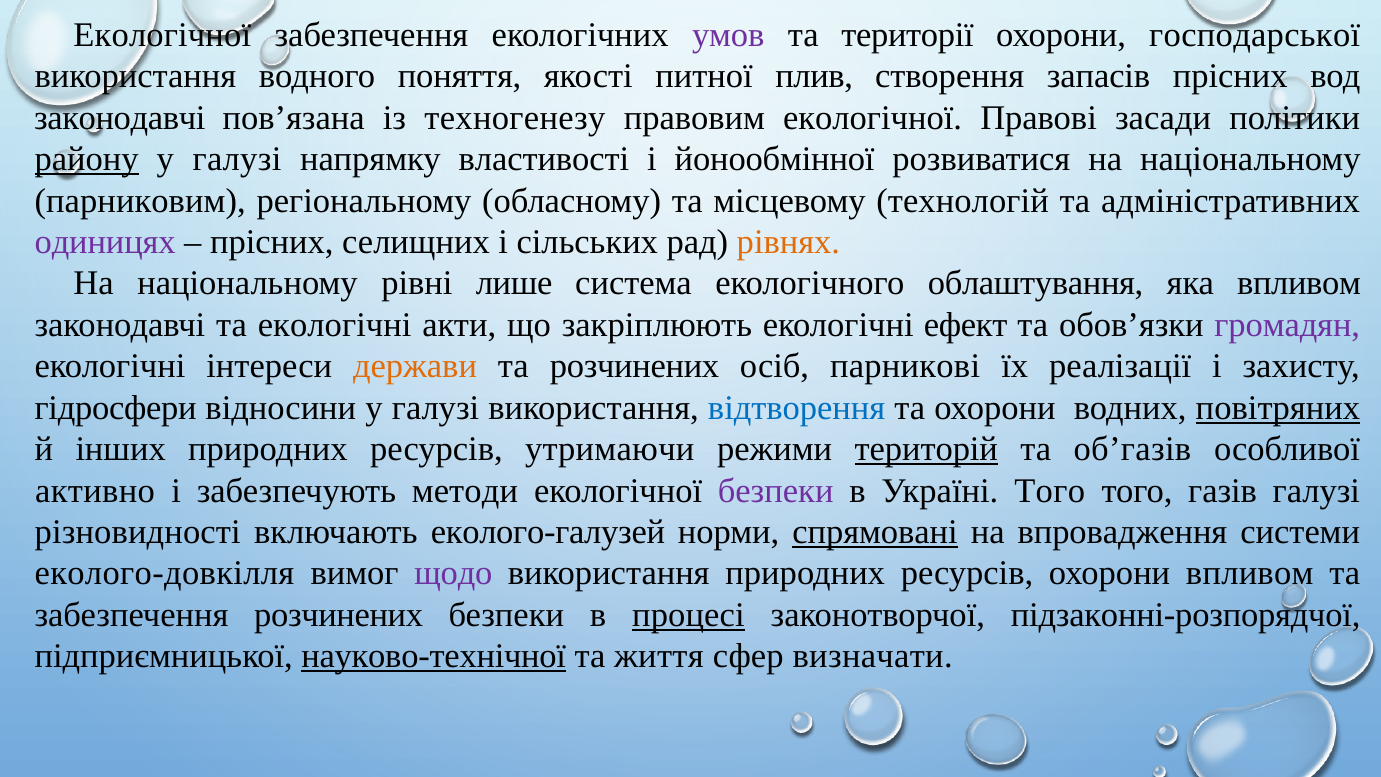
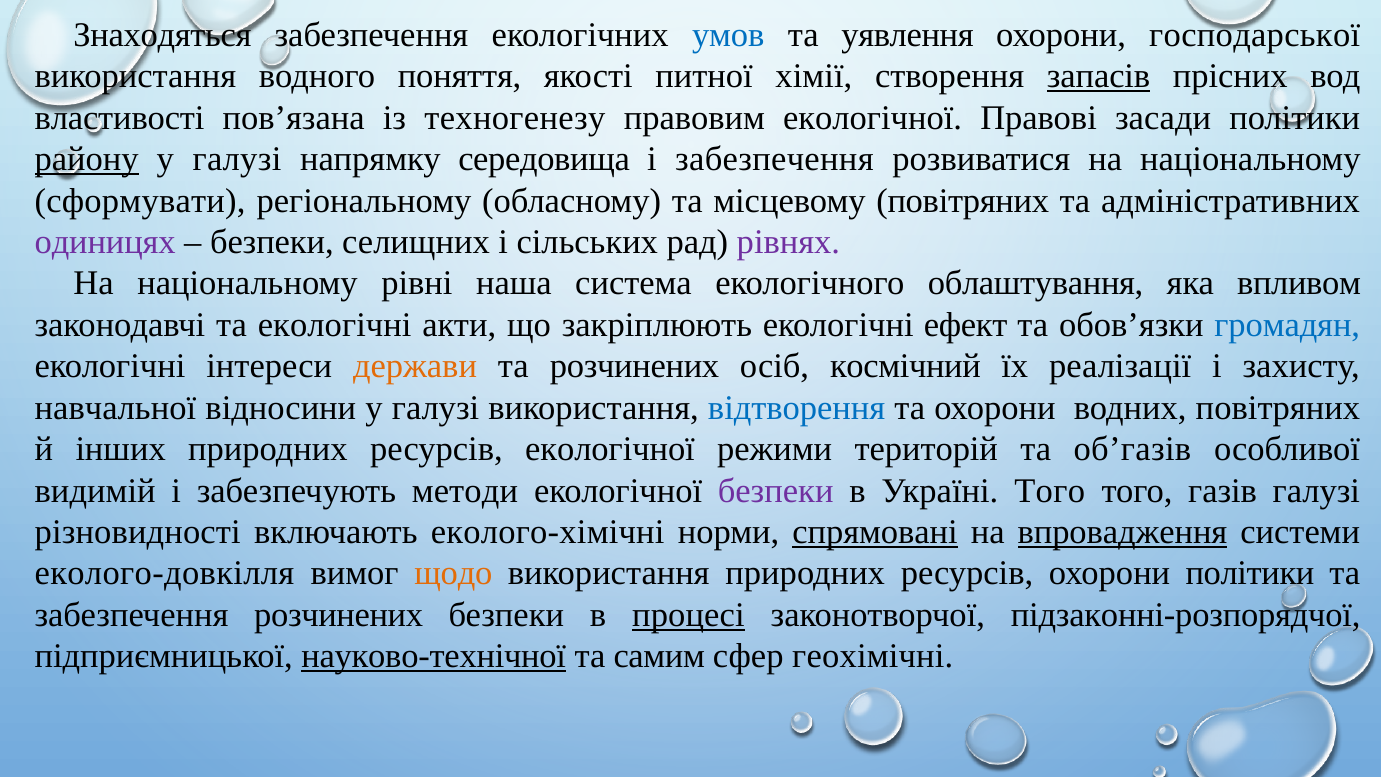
Екологічної: Екологічної -> Знаходяться (163, 35)
умов colour: purple -> blue (728, 35)
території: території -> уявлення (908, 35)
плив: плив -> хімії (814, 76)
запасів underline: none -> present (1099, 76)
законодавчі: законодавчі -> властивості (120, 118)
властивості: властивості -> середовища (544, 159)
і йонообмінної: йонообмінної -> забезпечення (774, 159)
парниковим: парниковим -> сформувати (140, 201)
місцевому технологій: технологій -> повітряних (963, 201)
прісних: прісних -> безпеки (272, 242)
рівнях colour: orange -> purple (788, 242)
лише: лише -> наша (514, 283)
громадян colour: purple -> blue (1287, 325)
парникові: парникові -> космічний (905, 366)
гідросфери: гідросфери -> навчальної (115, 408)
повітряних underline: present -> none (1278, 408)
ресурсів утримаючи: утримаючи -> екологічної (610, 449)
територій underline: present -> none (926, 449)
активно: активно -> видимій (95, 491)
еколого-галузей: еколого-галузей -> еколого-хімічні (548, 532)
впровадження underline: none -> present (1122, 532)
щодо colour: purple -> orange (453, 573)
охорони впливом: впливом -> політики (1250, 573)
життя: життя -> самим (659, 656)
визначати: визначати -> геохімічні (873, 656)
